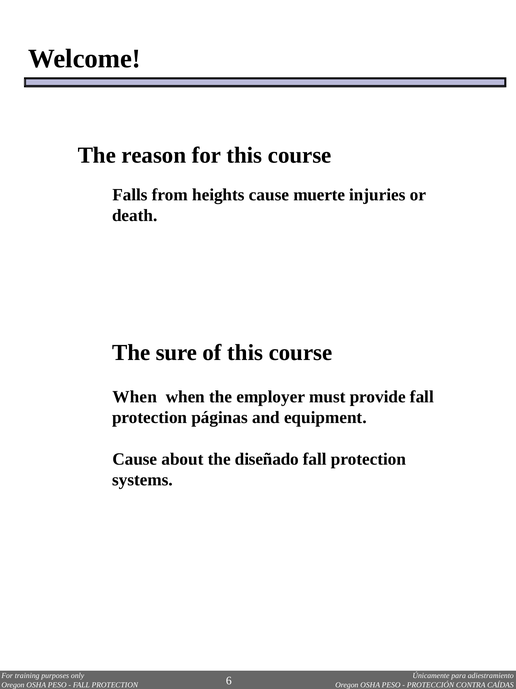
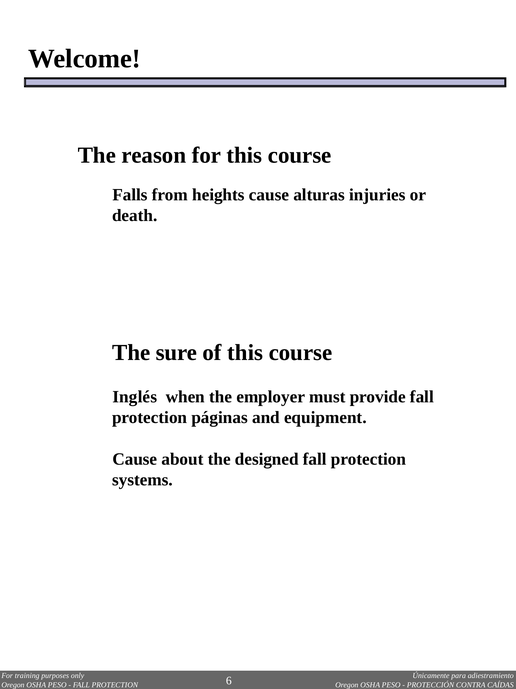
muerte: muerte -> alturas (319, 195)
When: When -> Inglés (135, 396)
diseñado: diseñado -> designed (267, 458)
